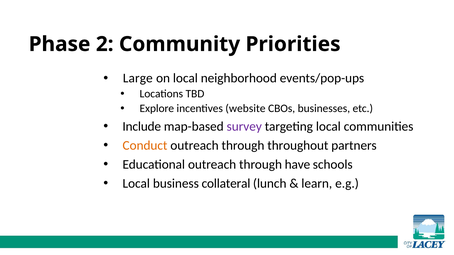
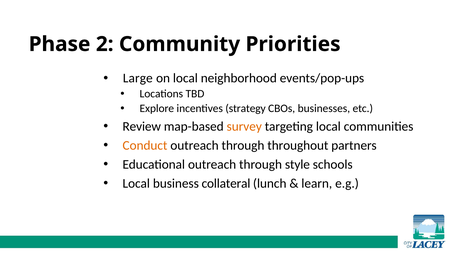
website: website -> strategy (246, 109)
Include: Include -> Review (142, 127)
survey colour: purple -> orange (244, 127)
have: have -> style (297, 165)
